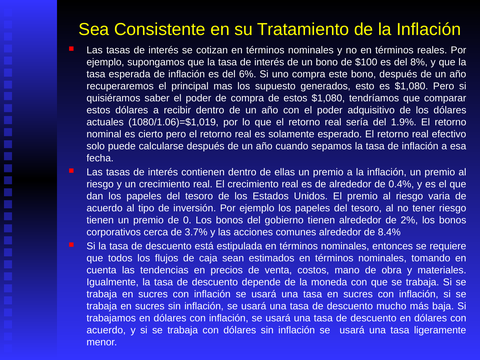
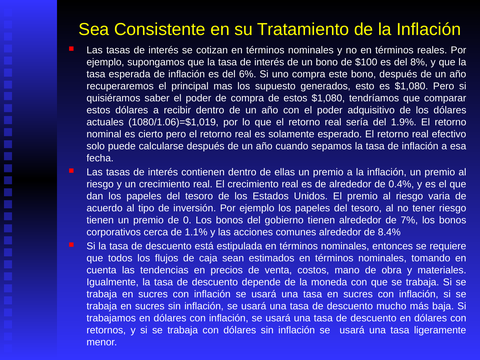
2%: 2% -> 7% (409, 220)
3.7%: 3.7% -> 1.1% (196, 232)
acuerdo: acuerdo -> retornos (106, 330)
